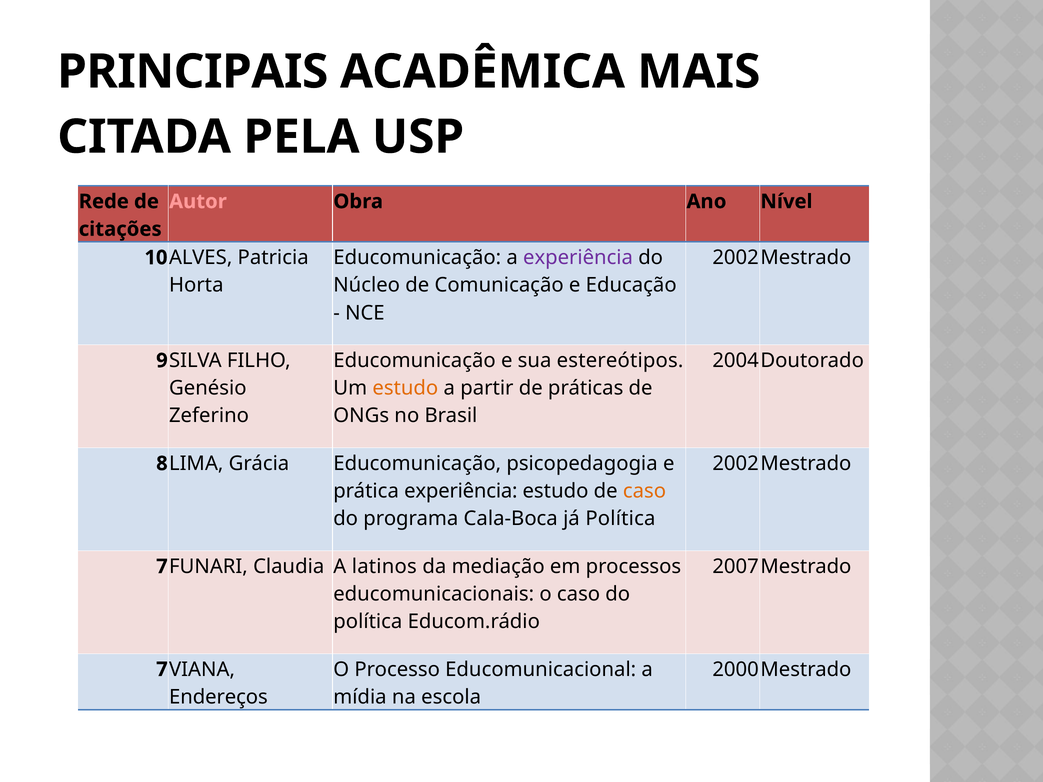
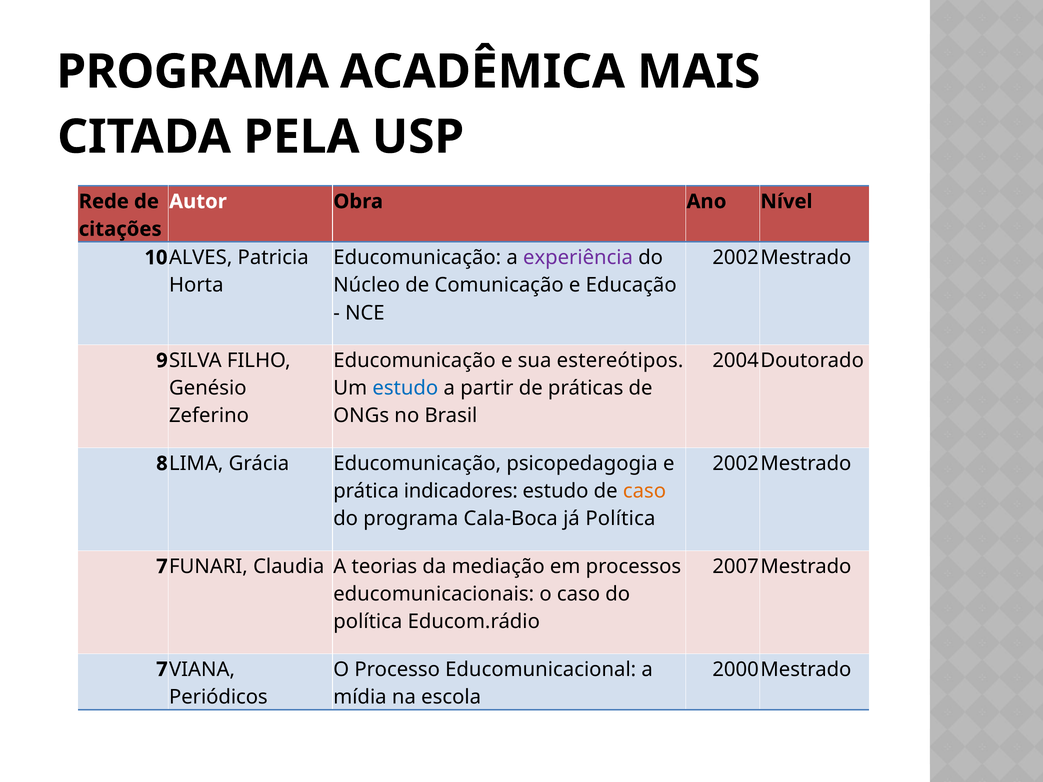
PRINCIPAIS: PRINCIPAIS -> PROGRAMA (193, 72)
Autor colour: pink -> white (198, 202)
estudo colour: orange -> blue (405, 388)
prática experiência: experiência -> indicadores (461, 491)
latinos: latinos -> teorias (384, 567)
Endereços: Endereços -> Periódicos (218, 697)
